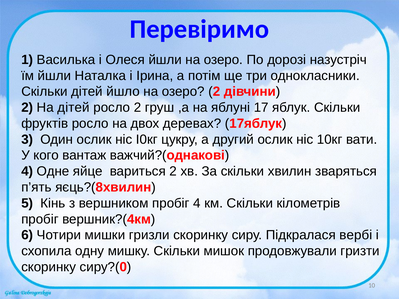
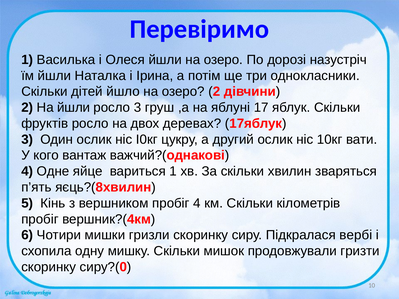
На дітей: дітей -> йшли (74, 108)
росло 2: 2 -> 3 (138, 108)
вариться 2: 2 -> 1 (173, 171)
